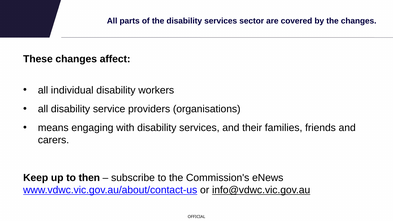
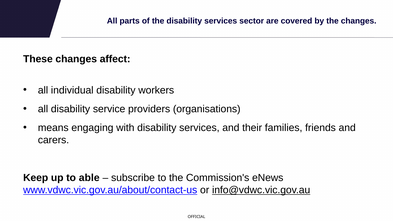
then: then -> able (89, 178)
